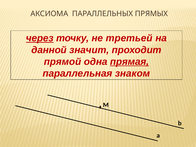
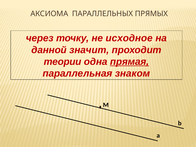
через underline: present -> none (40, 38)
третьей: третьей -> исходное (129, 38)
прямой: прямой -> теории (63, 62)
